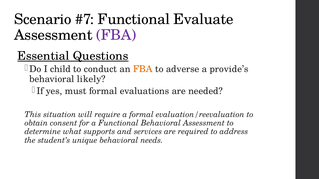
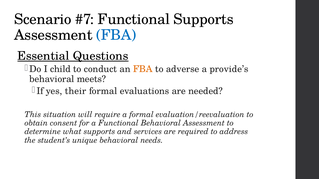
Functional Evaluate: Evaluate -> Supports (203, 19)
FBA colour: purple -> blue (116, 35)
likely: likely -> meets (91, 79)
must: must -> their (76, 91)
